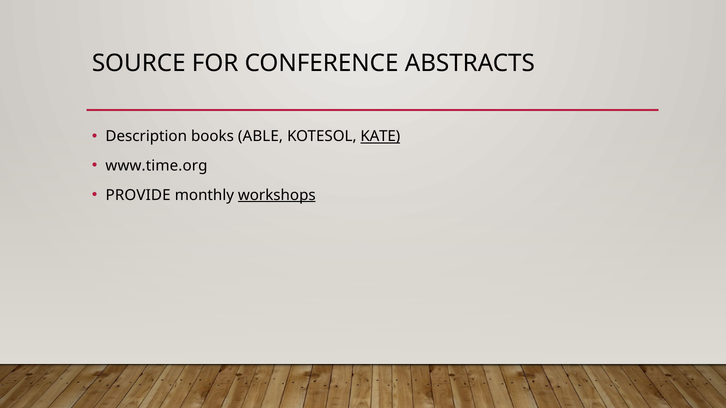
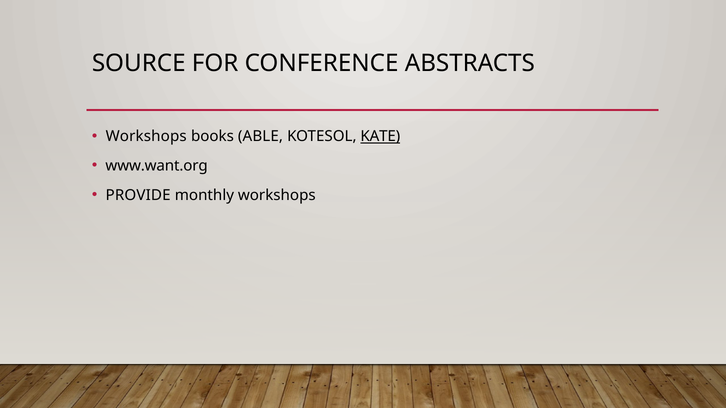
Description: Description -> Workshops (146, 137)
www.time.org: www.time.org -> www.want.org (157, 166)
workshops underline: present -> none (277, 195)
